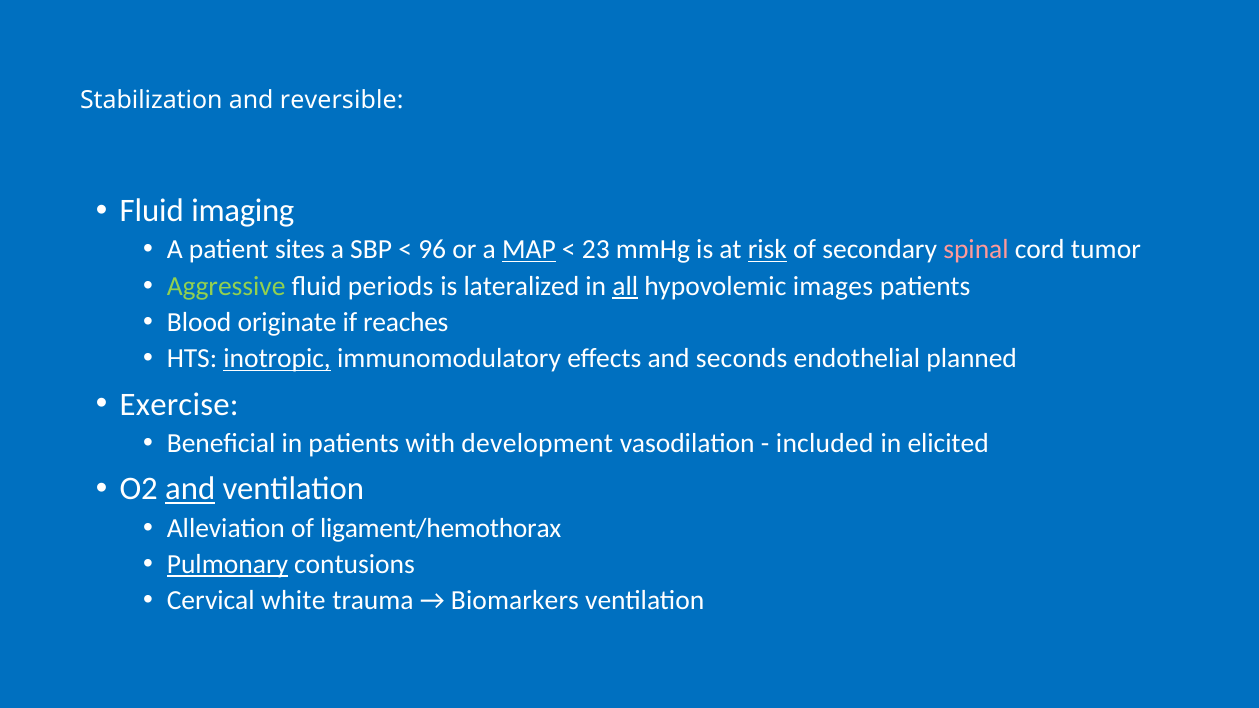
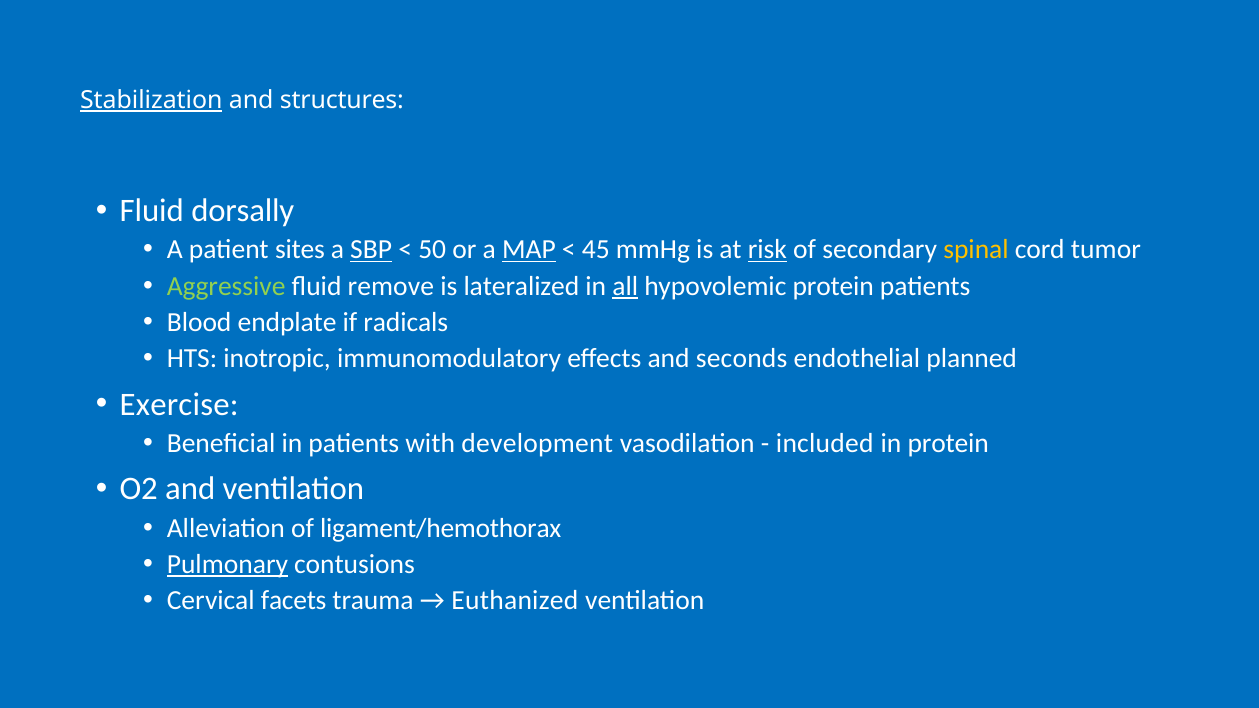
Stabilization underline: none -> present (151, 100)
reversible: reversible -> structures (342, 100)
imaging: imaging -> dorsally (243, 211)
SBP underline: none -> present (371, 250)
96: 96 -> 50 (432, 250)
23: 23 -> 45 (596, 250)
spinal colour: pink -> yellow (976, 250)
periods: periods -> remove (391, 286)
hypovolemic images: images -> protein (833, 286)
originate: originate -> endplate (287, 322)
reaches: reaches -> radicals (406, 322)
inotropic underline: present -> none (277, 359)
in elicited: elicited -> protein (948, 444)
and underline: present -> none (190, 489)
white: white -> facets (294, 601)
Biomarkers: Biomarkers -> Euthanized (515, 601)
